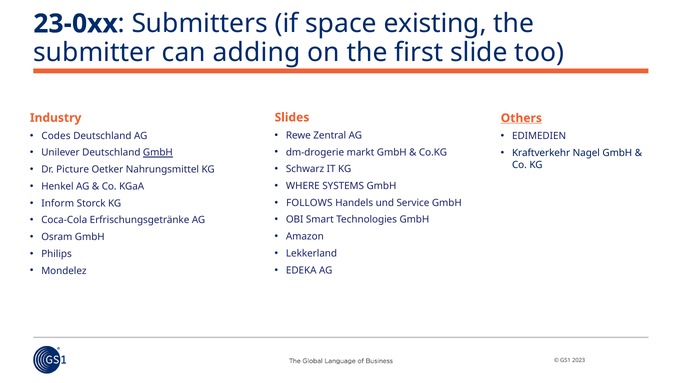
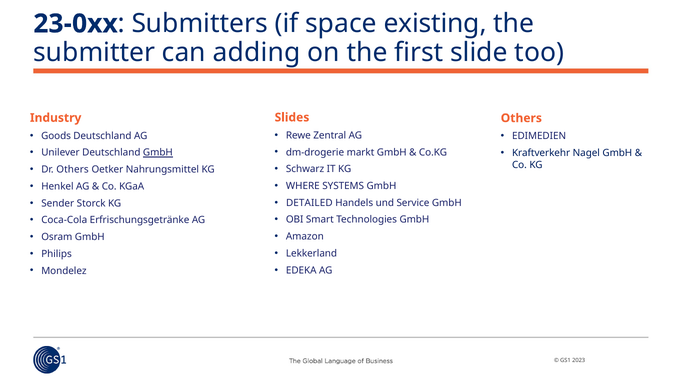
Others underline: present -> none (521, 118)
Codes: Codes -> Goods (56, 136)
Dr Picture: Picture -> Others (73, 170)
FOLLOWS: FOLLOWS -> DETAILED (309, 203)
Inform: Inform -> Sender (58, 203)
